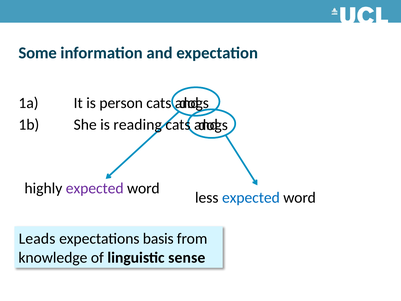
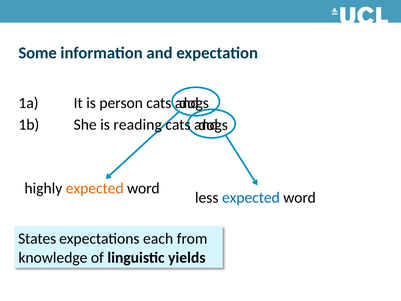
expected colour: purple -> orange (95, 188)
Leads: Leads -> States (37, 239)
basis: basis -> each (158, 239)
sense: sense -> yields (187, 257)
